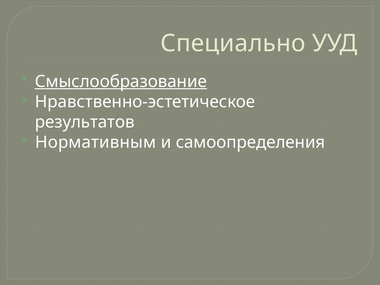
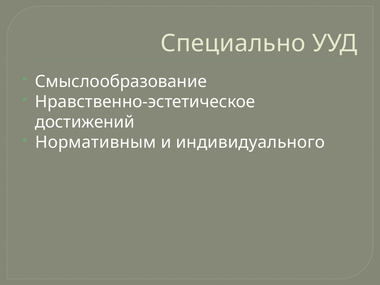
Смыслообразование underline: present -> none (121, 82)
результатов: результатов -> достижений (85, 122)
самоопределения: самоопределения -> индивидуального (250, 142)
